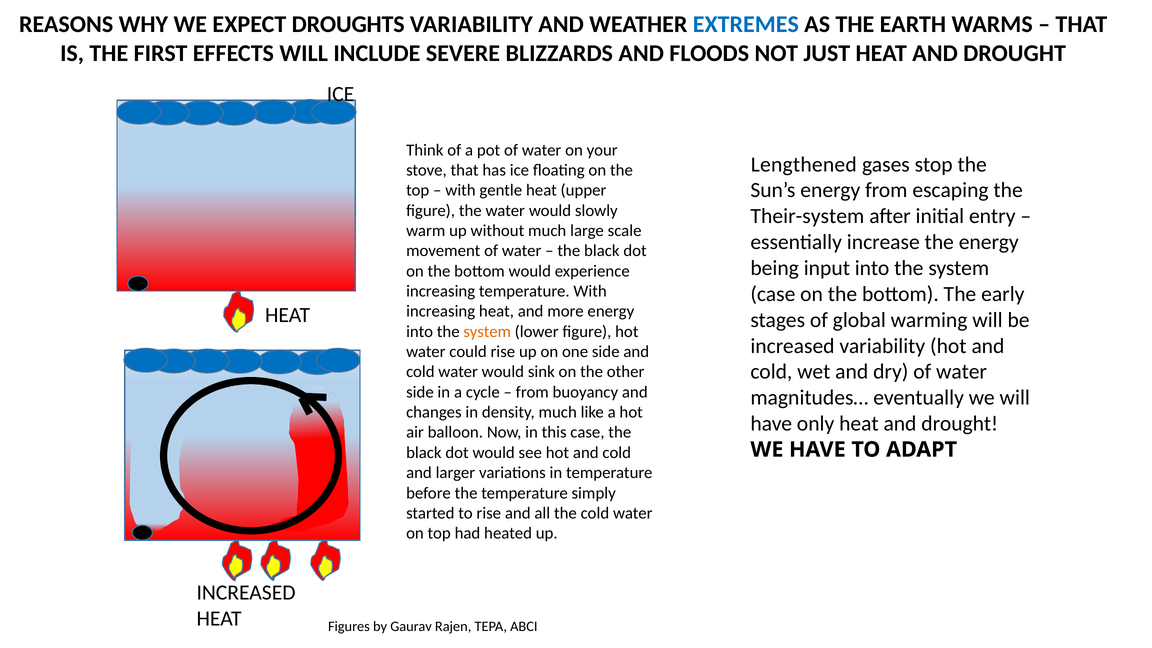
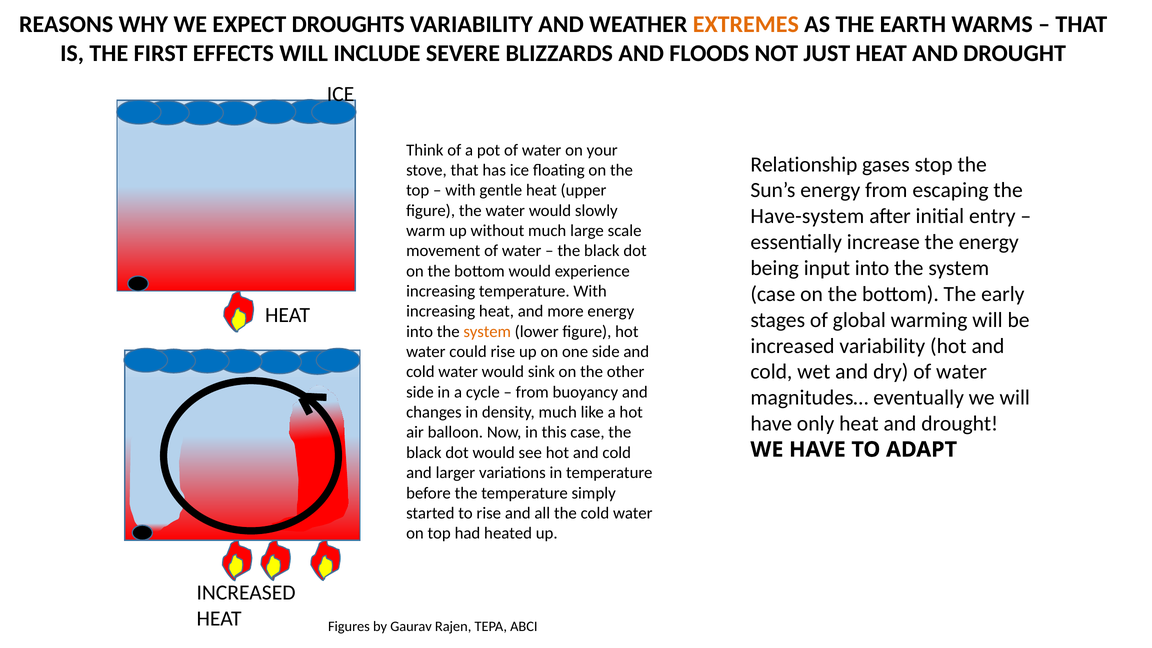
EXTREMES colour: blue -> orange (746, 24)
Lengthened: Lengthened -> Relationship (804, 164)
Their-system: Their-system -> Have-system (807, 216)
